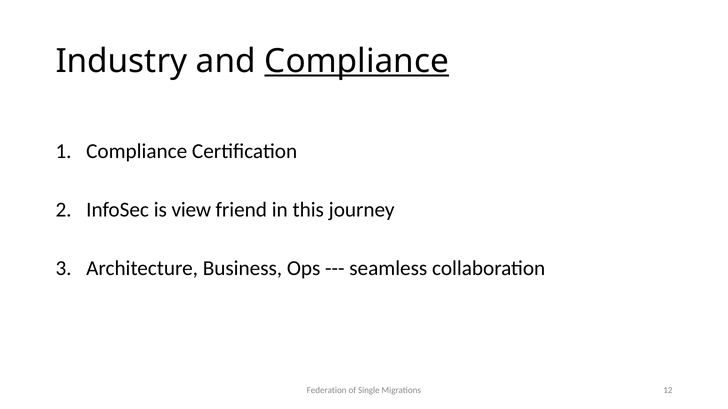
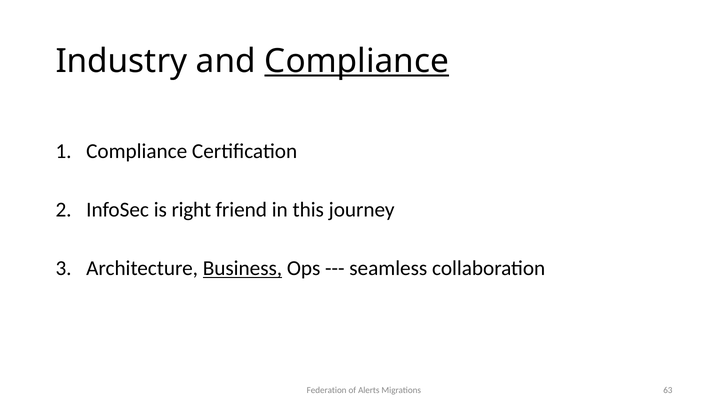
view: view -> right (191, 210)
Business underline: none -> present (242, 269)
Single: Single -> Alerts (369, 391)
12: 12 -> 63 (668, 391)
